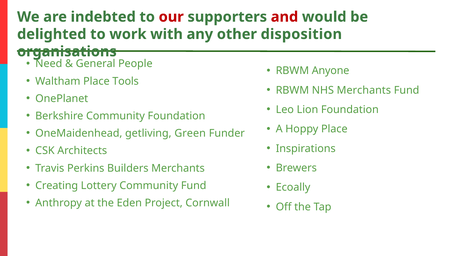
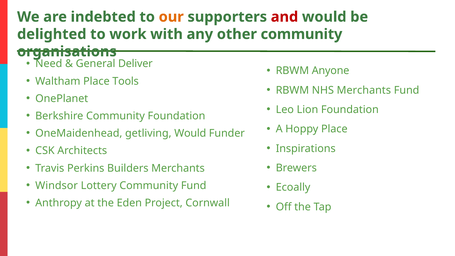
our colour: red -> orange (171, 17)
other disposition: disposition -> community (301, 34)
People: People -> Deliver (135, 64)
getliving Green: Green -> Would (190, 133)
Creating: Creating -> Windsor (57, 186)
